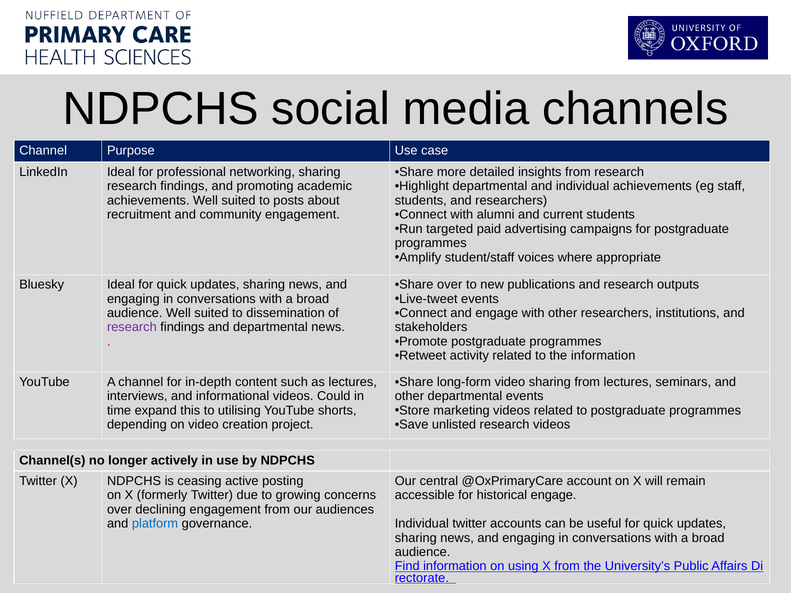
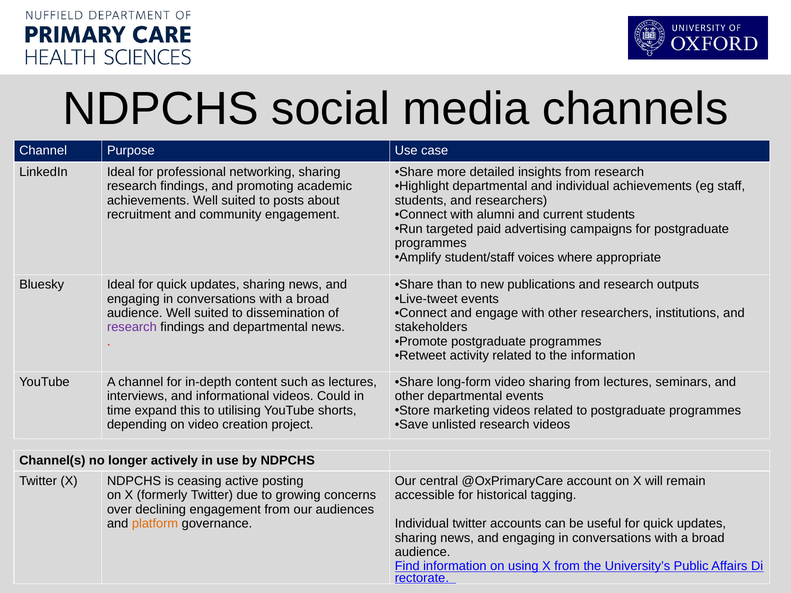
Share over: over -> than (450, 285)
historical engage: engage -> tagging (554, 496)
platform colour: blue -> orange (155, 524)
